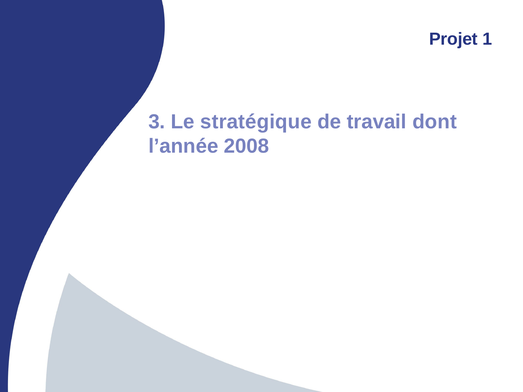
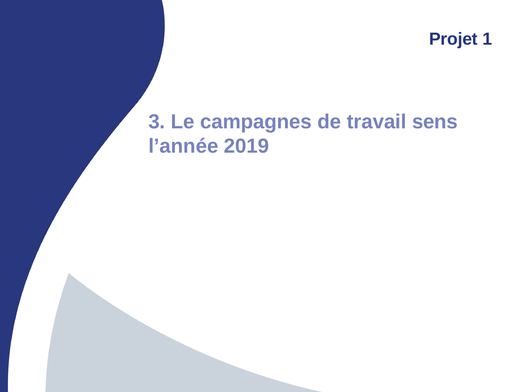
stratégique: stratégique -> campagnes (256, 122)
dont: dont -> sens (435, 122)
2008: 2008 -> 2019 (246, 146)
